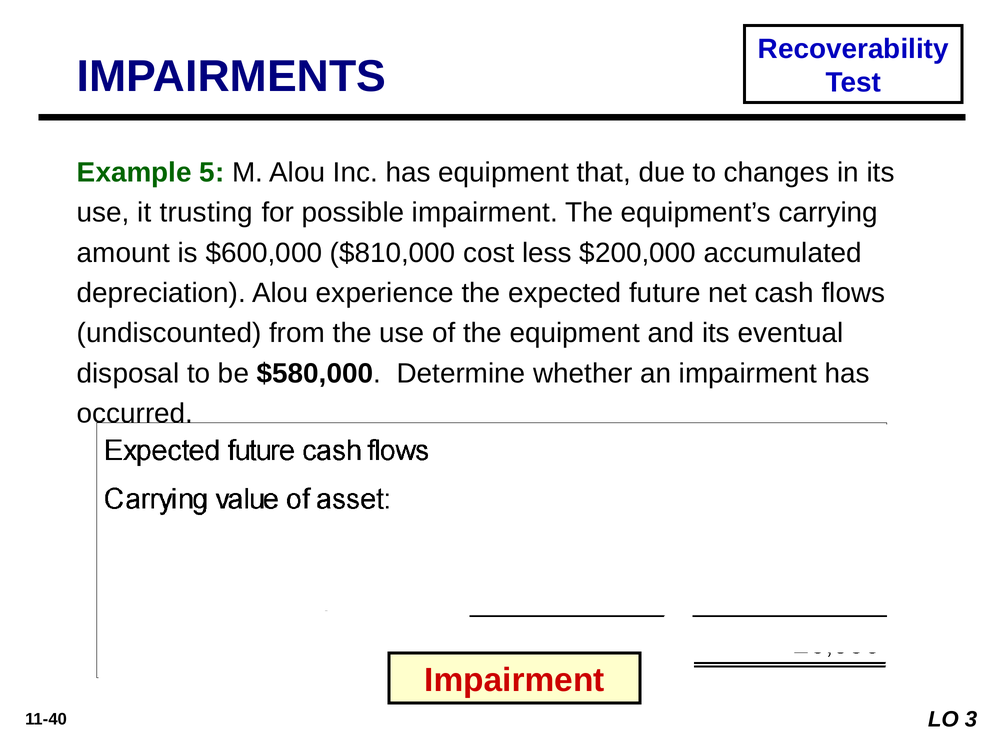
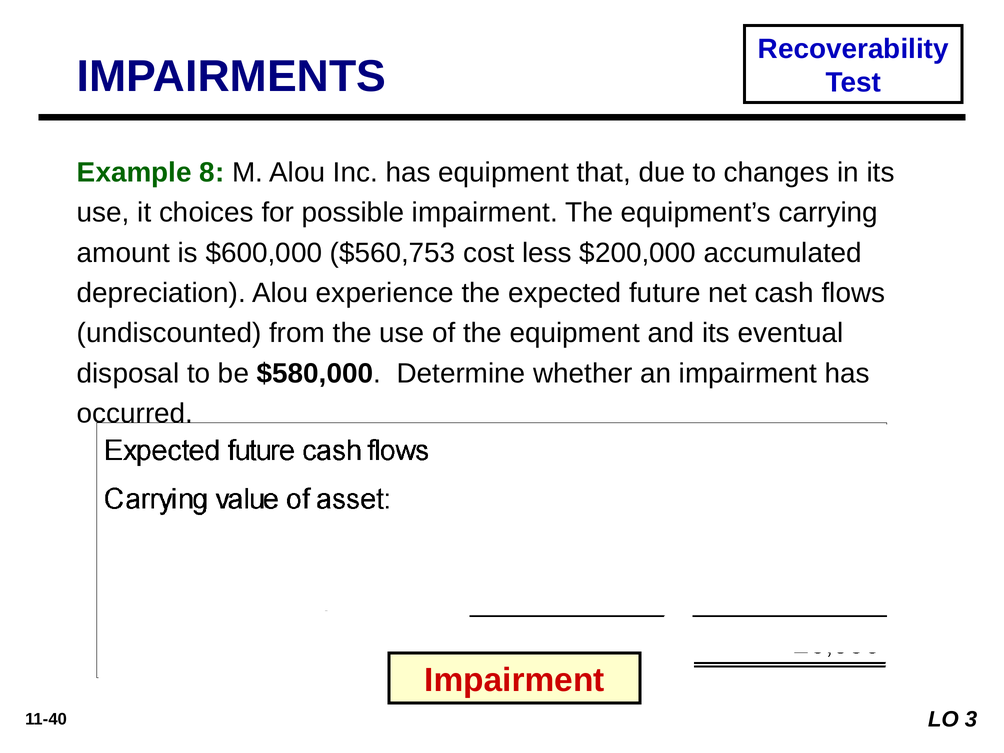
5: 5 -> 8 (212, 173)
trusting: trusting -> choices (206, 213)
$810,000: $810,000 -> $560,753 (393, 253)
